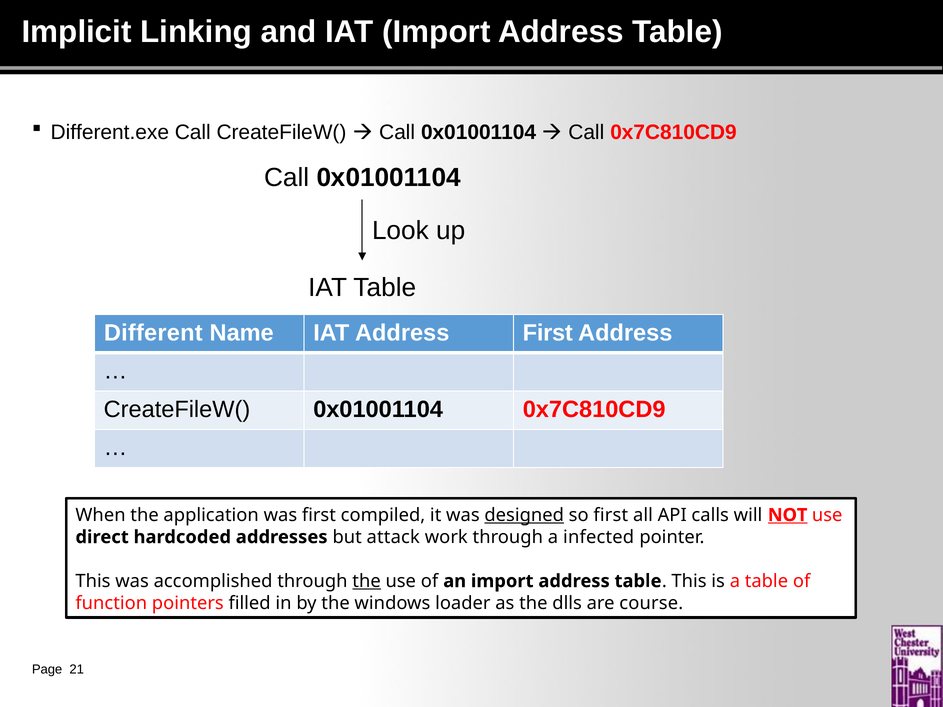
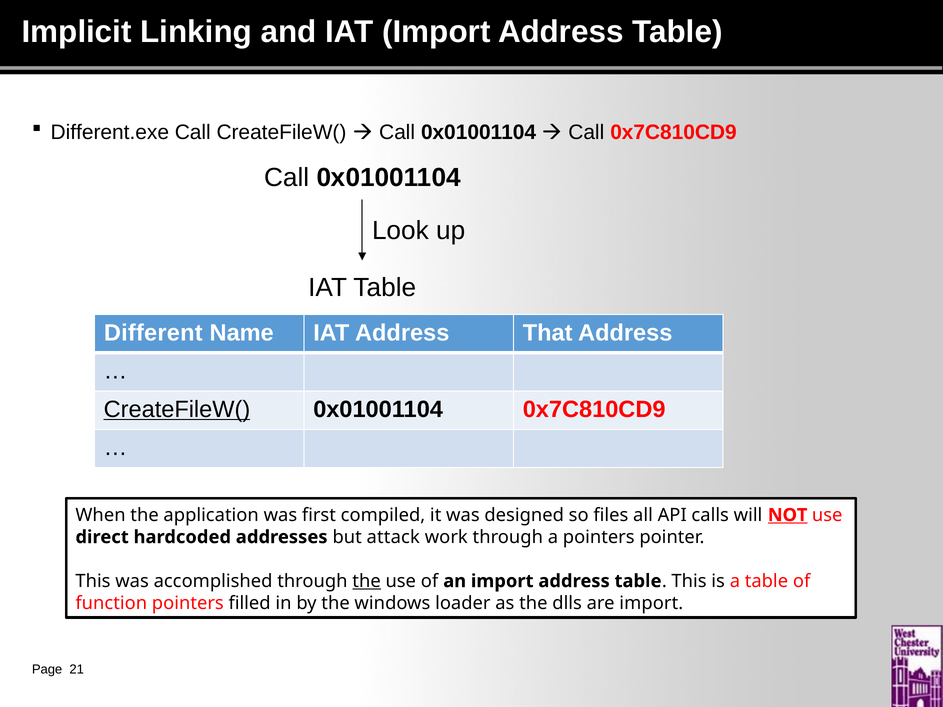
Address First: First -> That (548, 333)
CreateFileW( underline: none -> present (177, 410)
designed underline: present -> none (524, 515)
so first: first -> files (611, 515)
a infected: infected -> pointers (599, 537)
are course: course -> import (651, 603)
